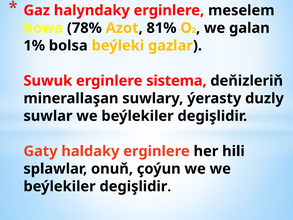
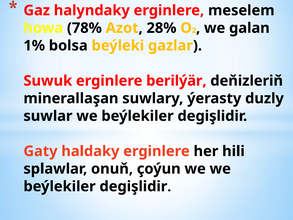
81%: 81% -> 28% (161, 28)
sistema: sistema -> berilýär (176, 81)
